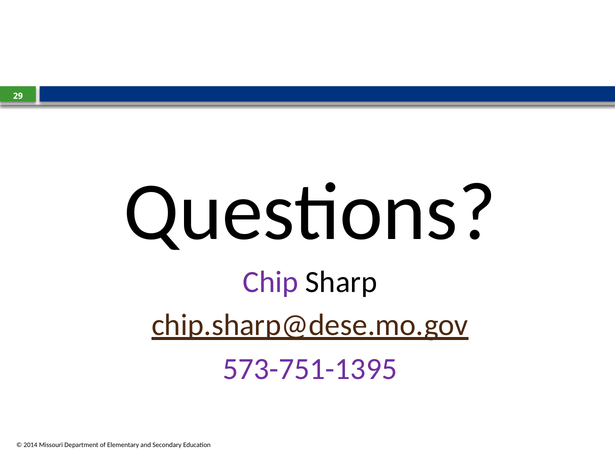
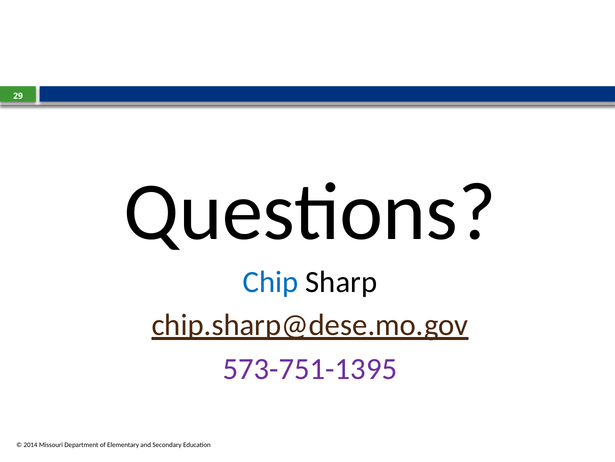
Chip colour: purple -> blue (271, 282)
